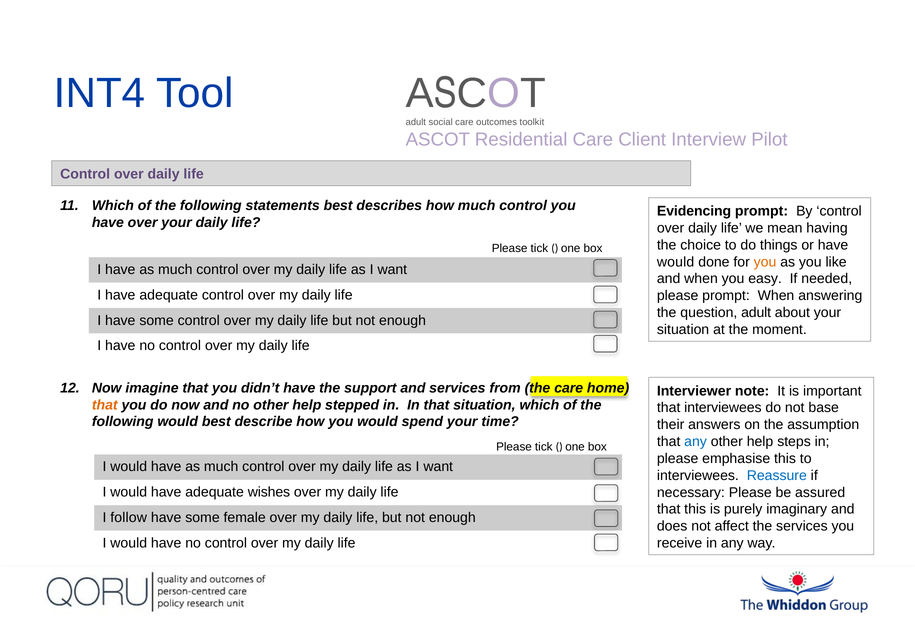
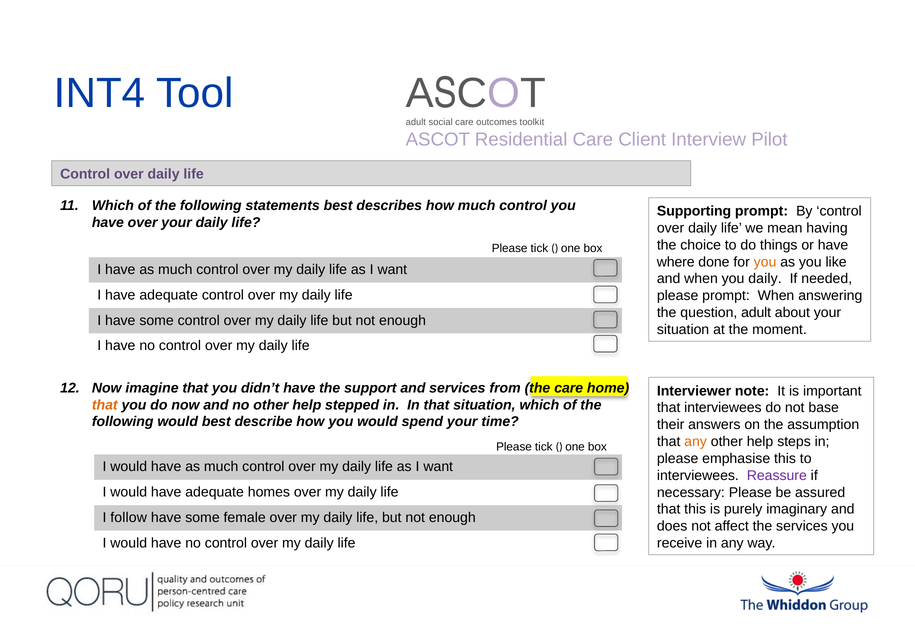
Evidencing: Evidencing -> Supporting (694, 211)
would: would -> where (676, 262)
you easy: easy -> daily (765, 279)
any colour: blue -> orange (696, 441)
Reassure colour: blue -> purple (777, 475)
wishes: wishes -> homes (269, 492)
